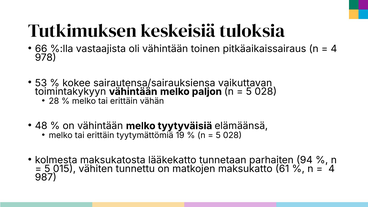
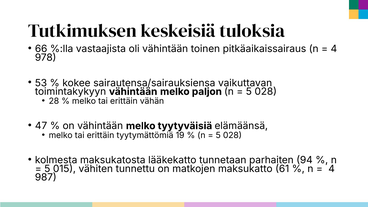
48: 48 -> 47 (41, 126)
